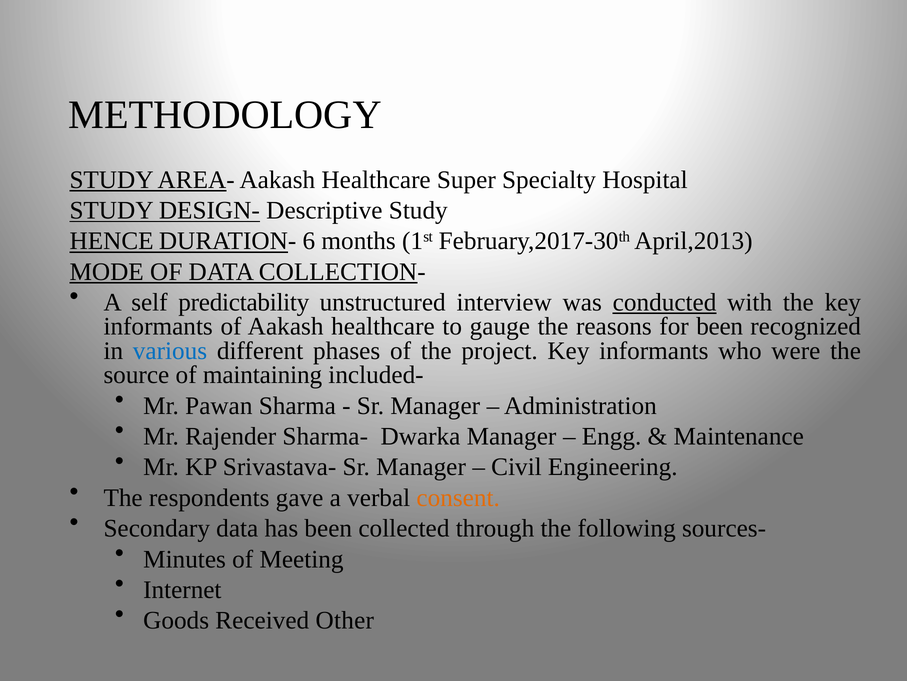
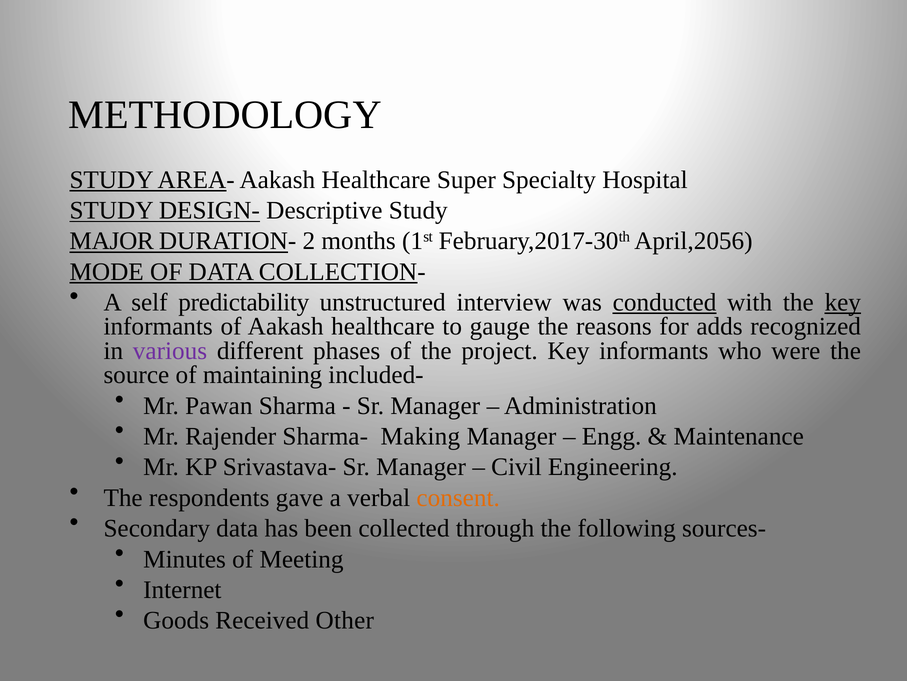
HENCE: HENCE -> MAJOR (112, 241)
6: 6 -> 2 (309, 241)
April,2013: April,2013 -> April,2056 (693, 241)
key underline: none -> present (843, 302)
for been: been -> adds (720, 326)
various colour: blue -> purple (170, 351)
Dwarka: Dwarka -> Making (420, 436)
